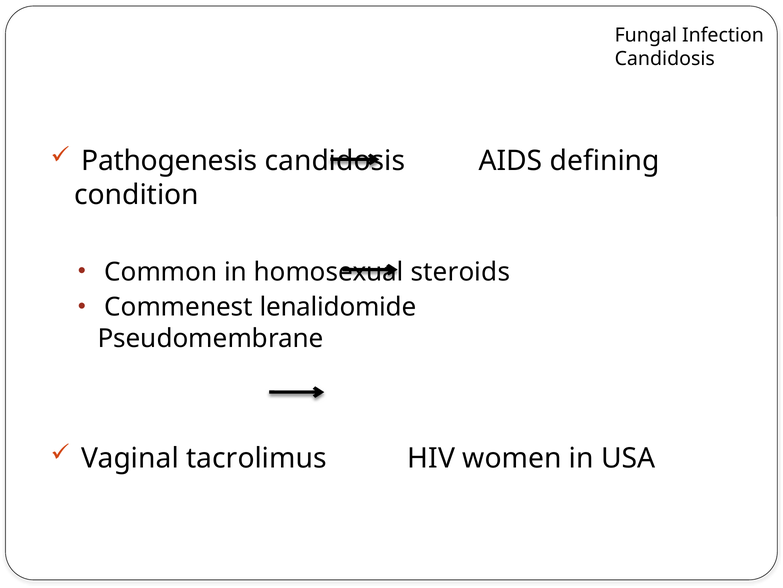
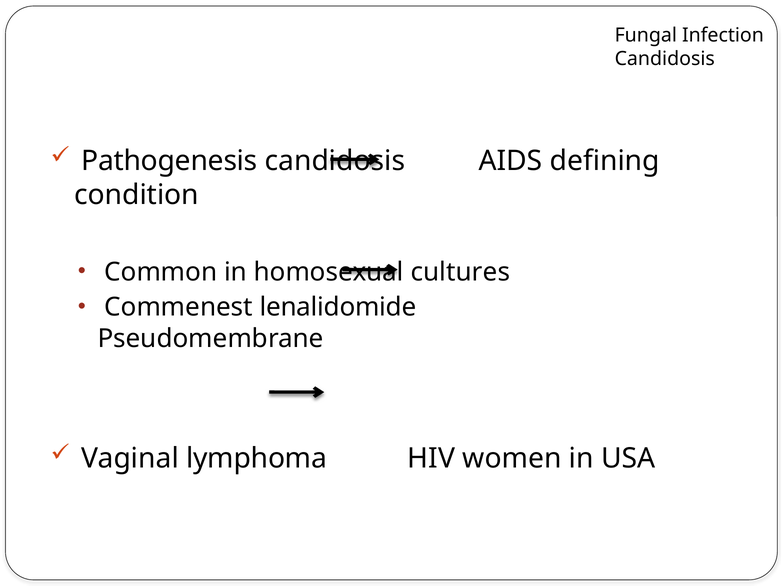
steroids: steroids -> cultures (460, 272)
tacrolimus: tacrolimus -> lymphoma (257, 458)
